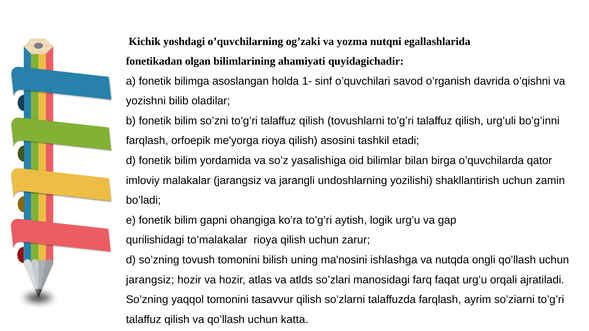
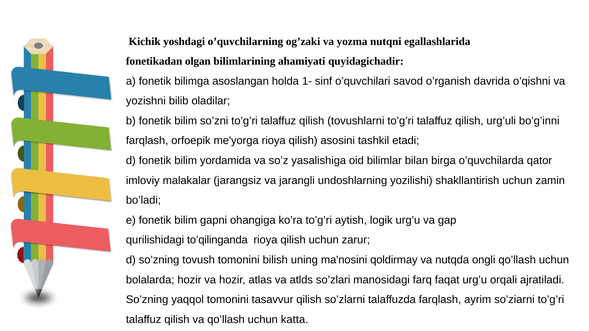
to’malakalar: to’malakalar -> to’qilinganda (217, 240)
ishlashga: ishlashga -> qoldirmay (394, 260)
jarangsiz: jarangsiz -> bolalarda (150, 280)
